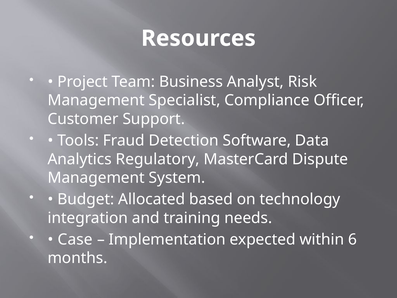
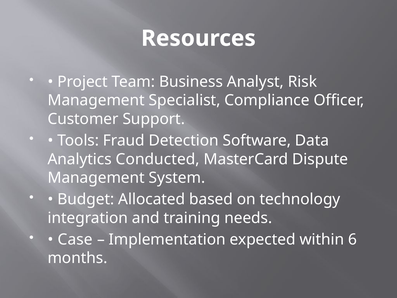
Regulatory: Regulatory -> Conducted (158, 159)
